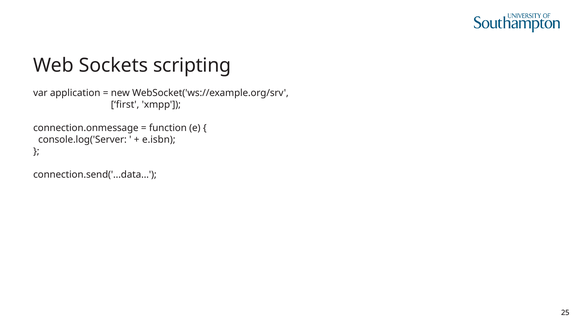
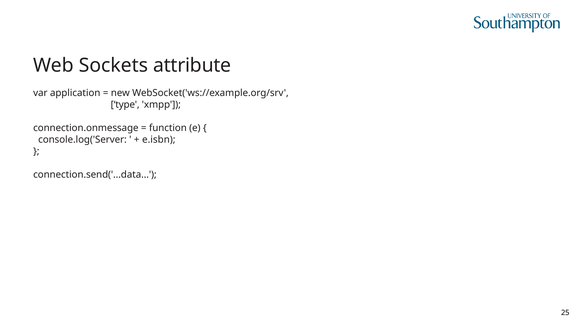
scripting: scripting -> attribute (192, 65)
first: first -> type (125, 104)
